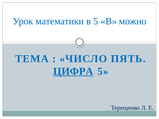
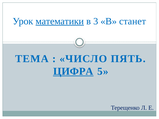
математики underline: none -> present (60, 21)
в 5: 5 -> 3 (96, 21)
можно: можно -> станет (133, 21)
